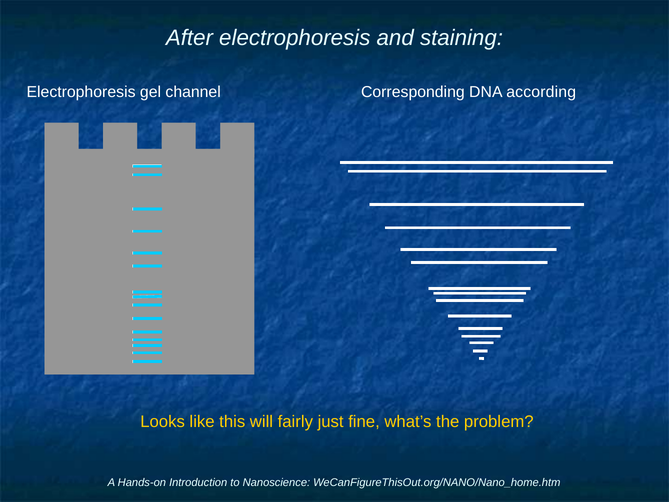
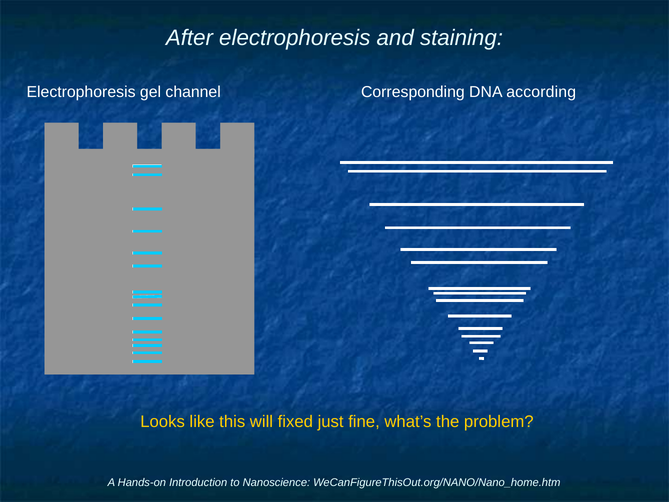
fairly: fairly -> fixed (295, 421)
